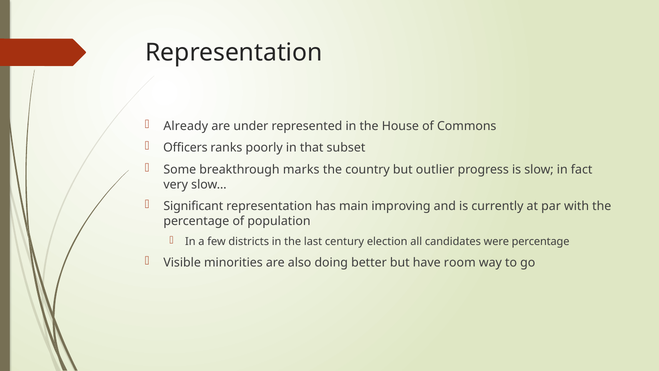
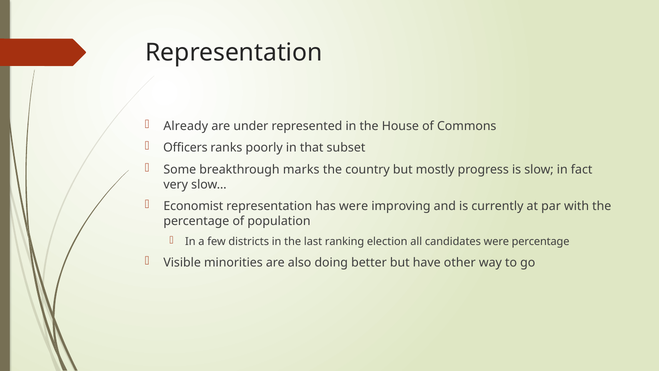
outlier: outlier -> mostly (435, 169)
Significant: Significant -> Economist (193, 206)
has main: main -> were (354, 206)
century: century -> ranking (345, 242)
room: room -> other (460, 263)
